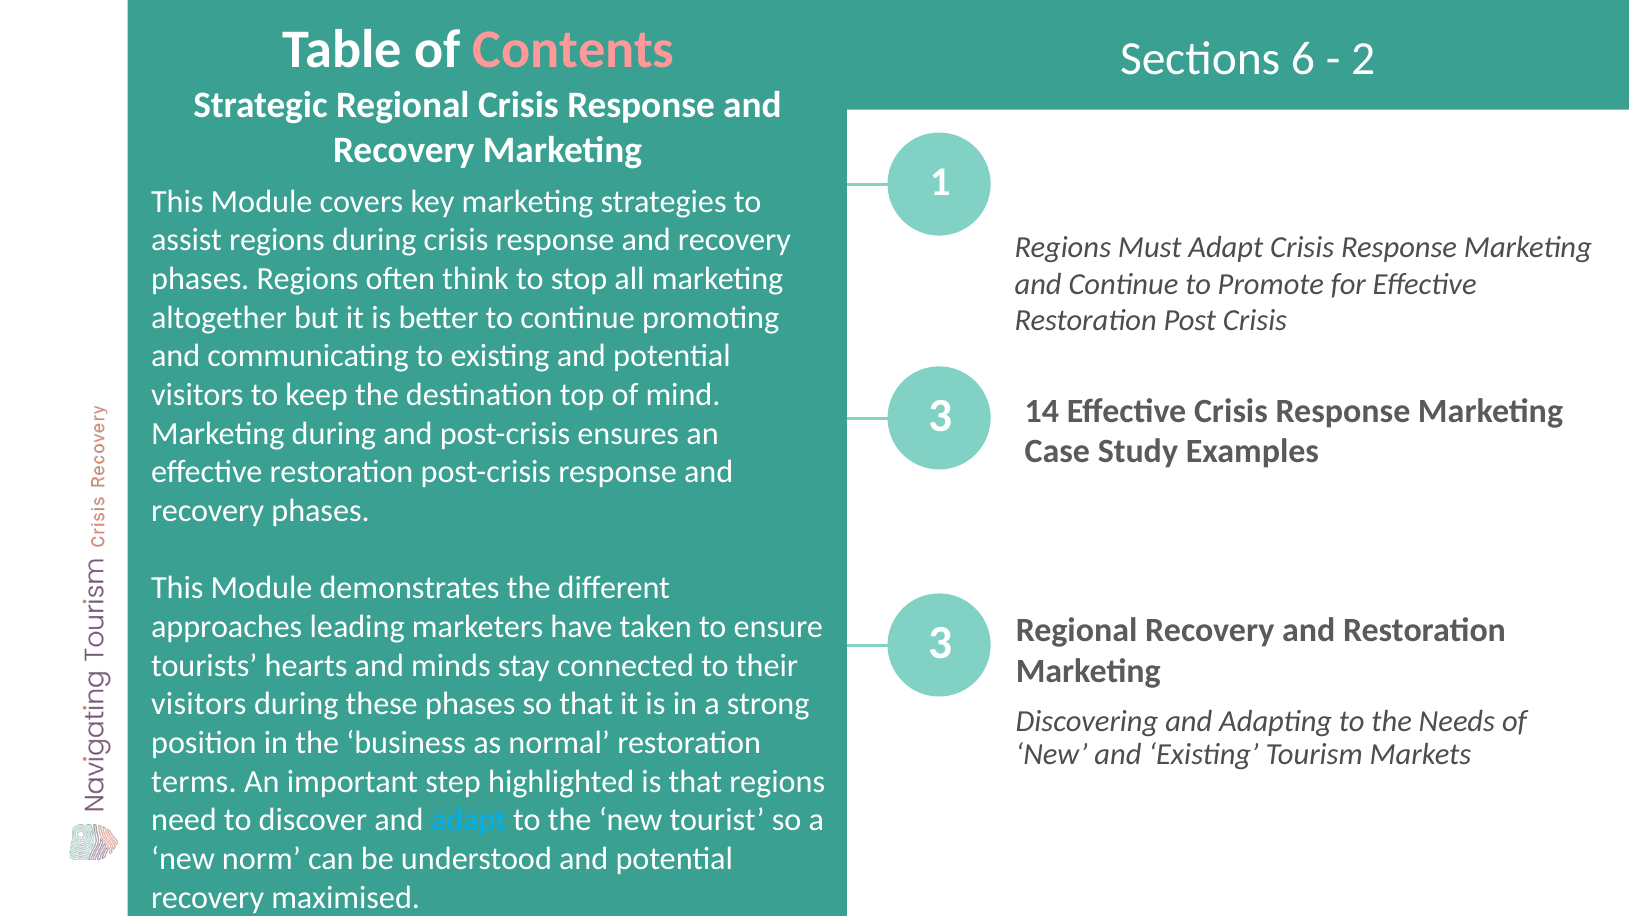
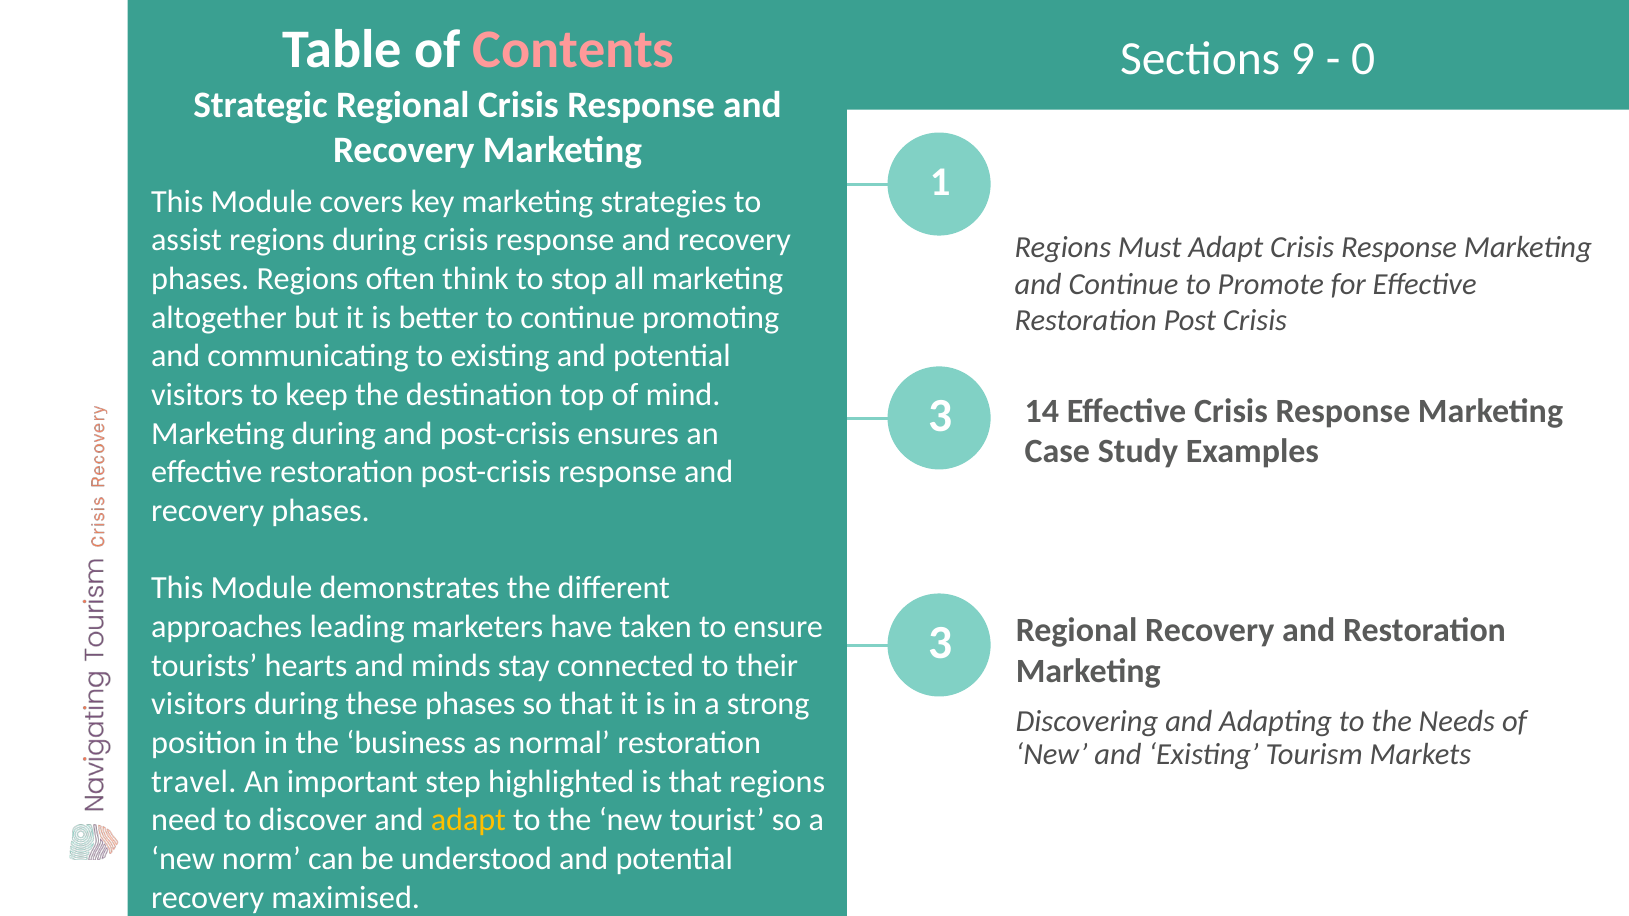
6: 6 -> 9 (1303, 59)
2: 2 -> 0 (1363, 59)
terms: terms -> travel (194, 782)
adapt colour: light blue -> yellow (468, 821)
